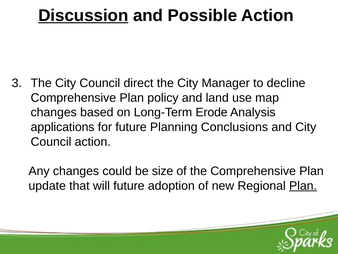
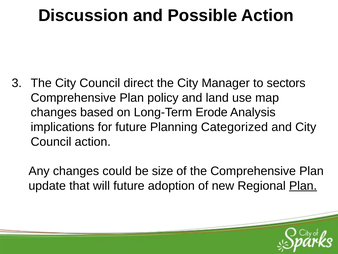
Discussion underline: present -> none (83, 15)
decline: decline -> sectors (286, 83)
applications: applications -> implications (63, 127)
Conclusions: Conclusions -> Categorized (234, 127)
